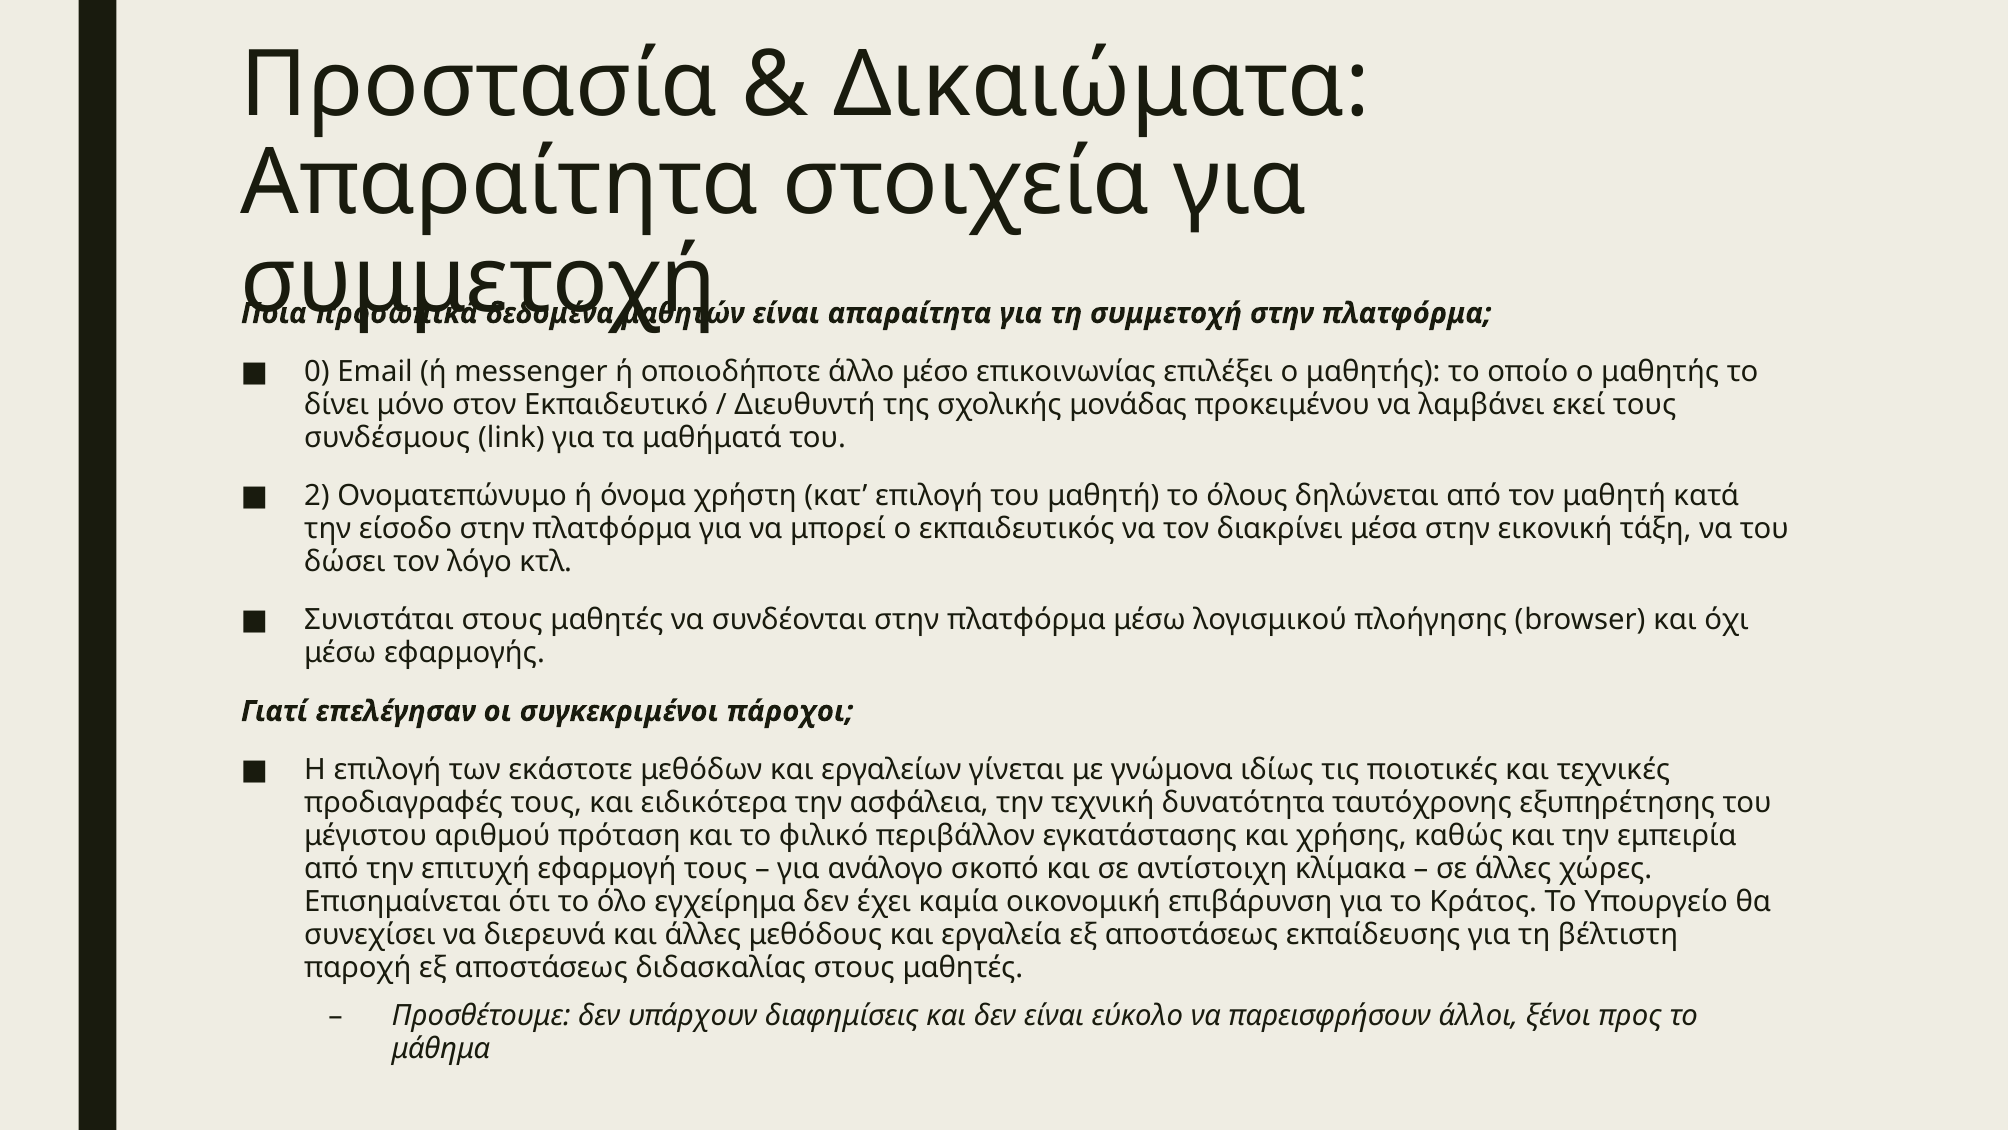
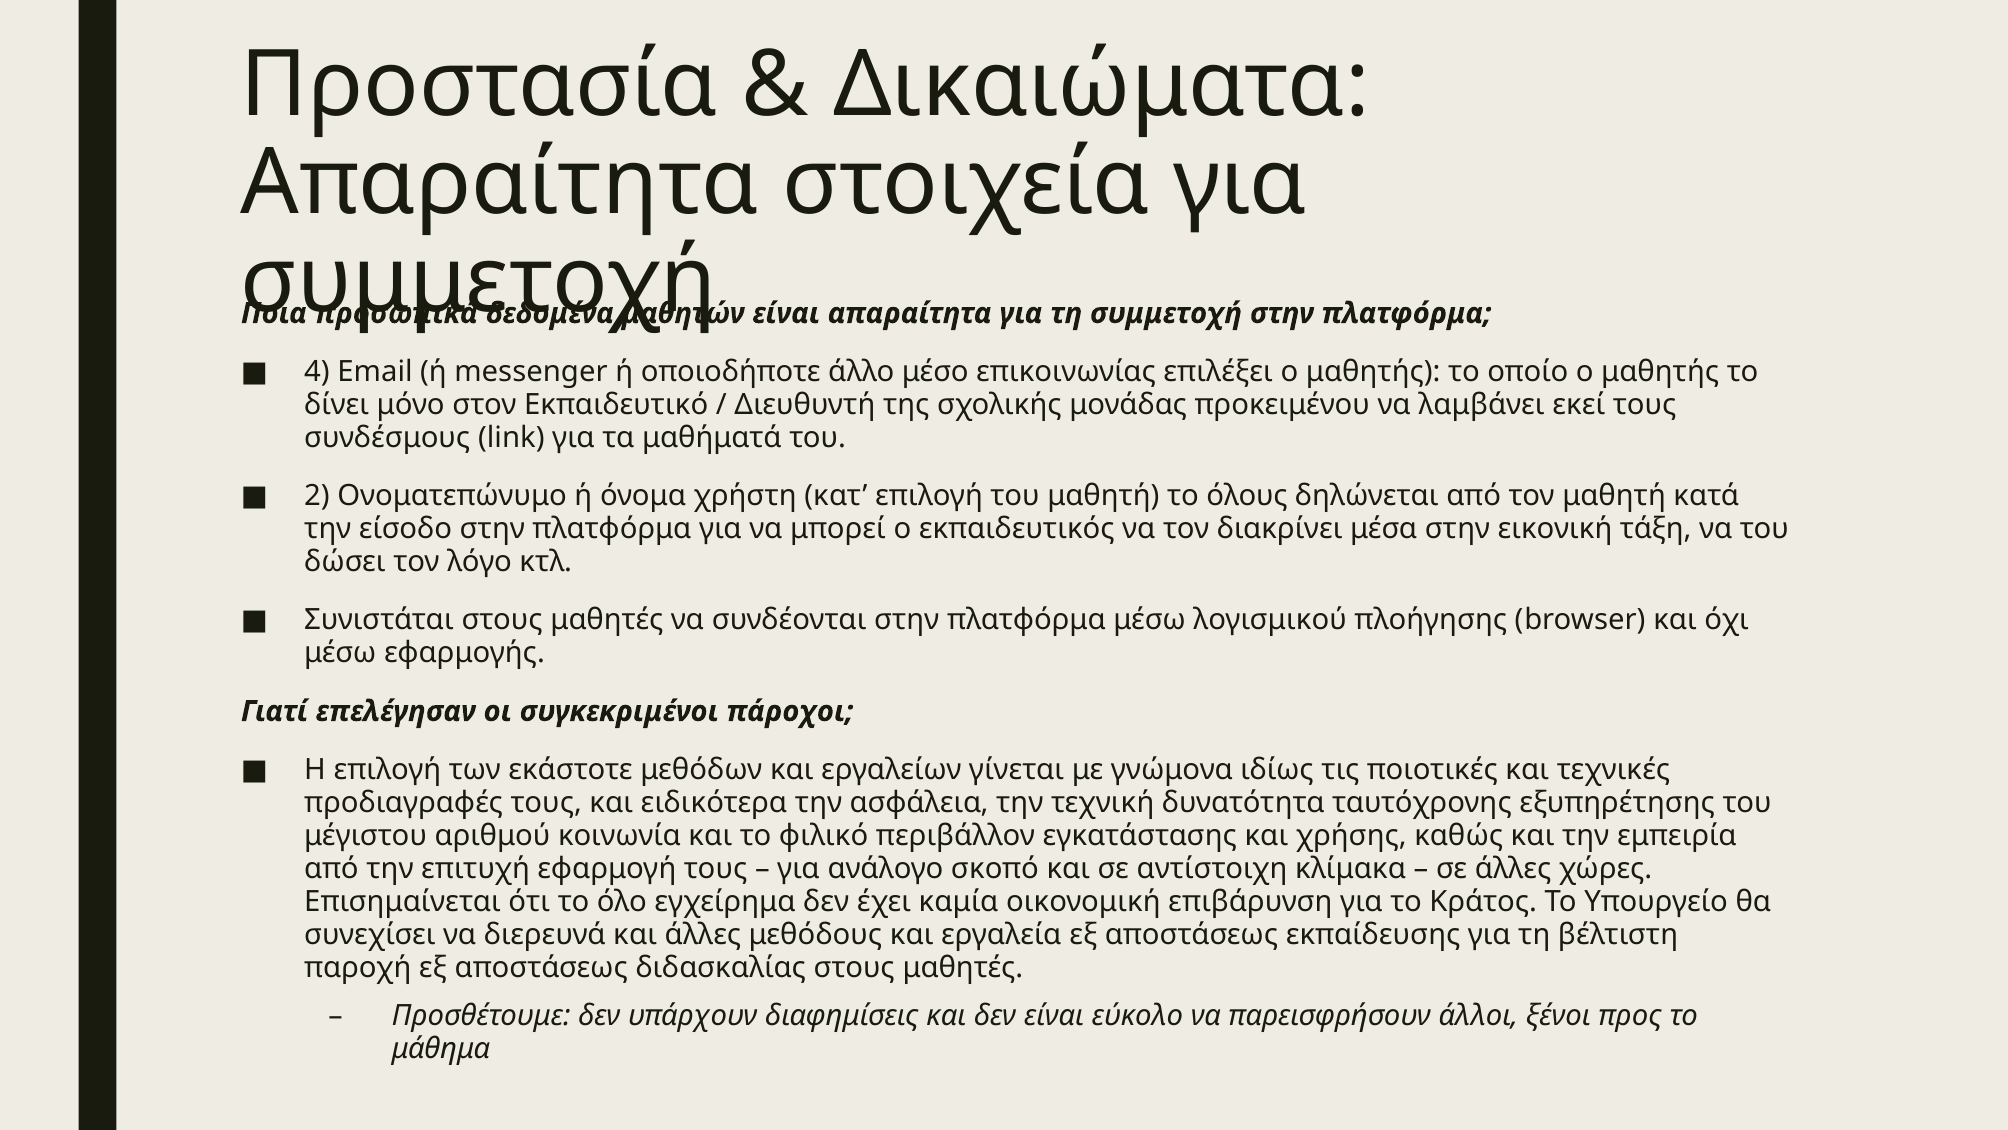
0: 0 -> 4 (317, 371)
πρόταση: πρόταση -> κοινωνία (620, 835)
